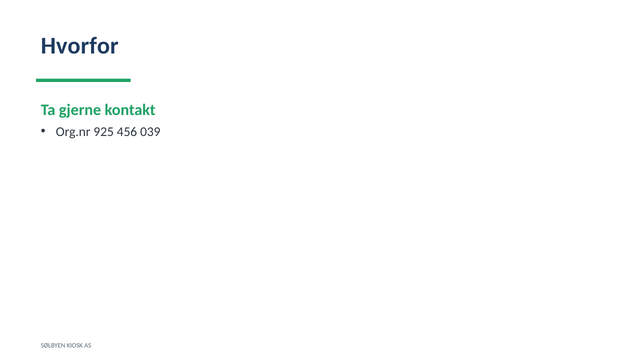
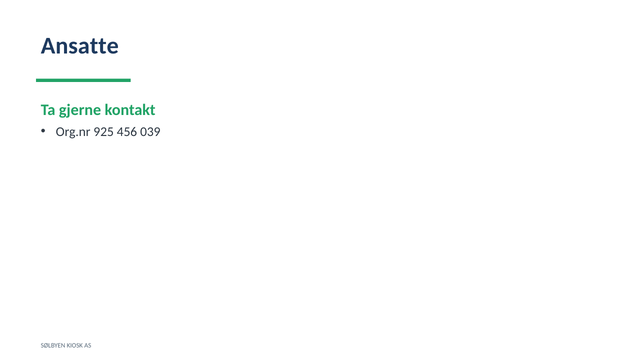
Hvorfor: Hvorfor -> Ansatte (80, 46)
